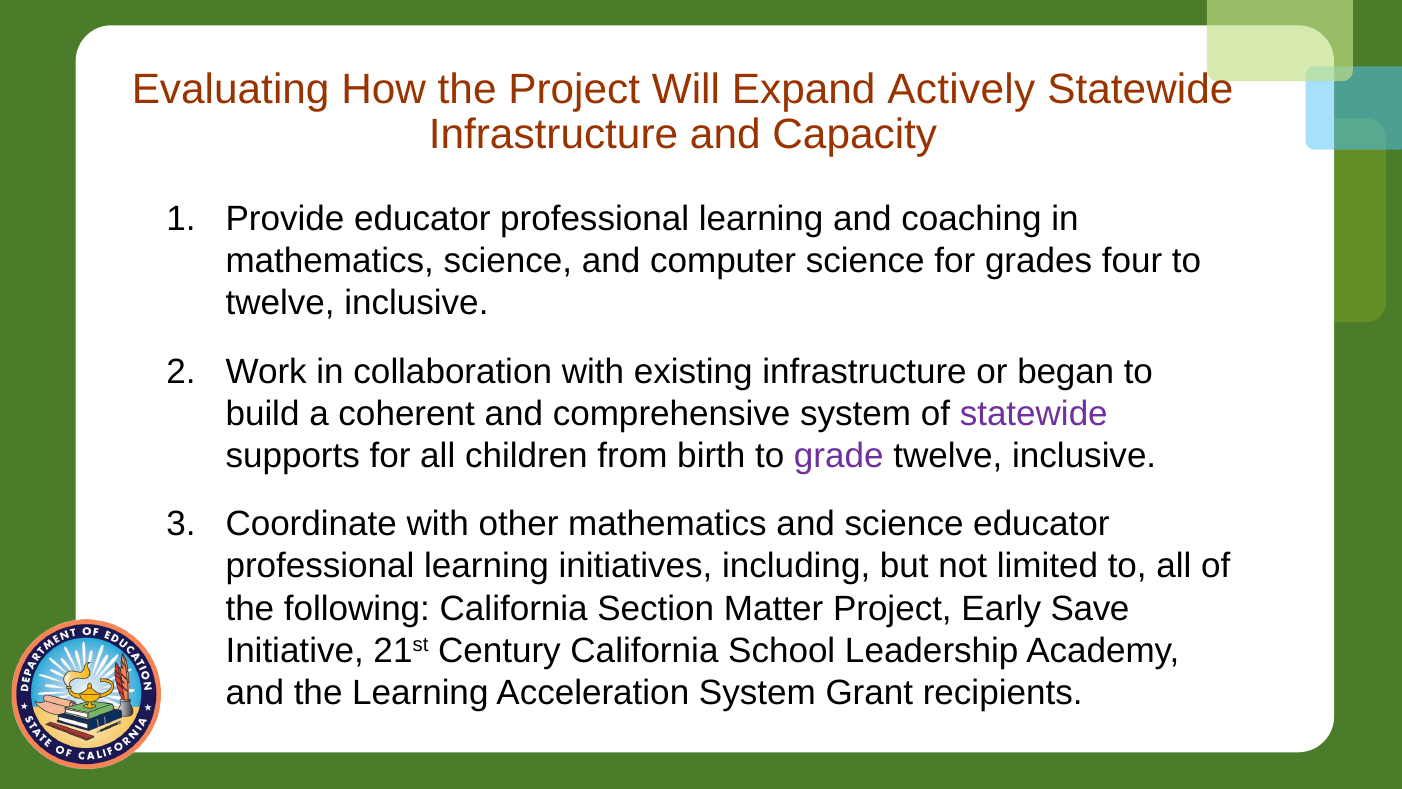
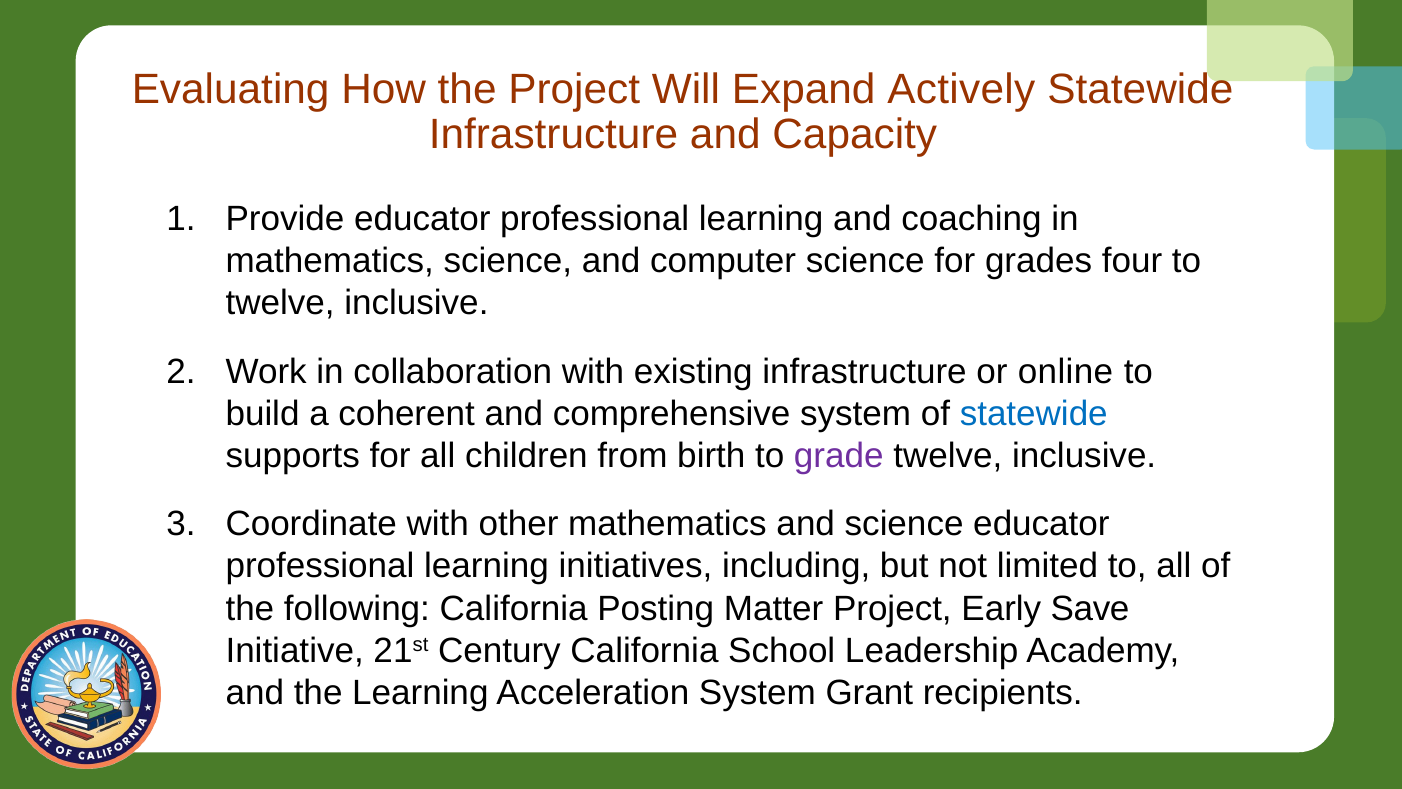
began: began -> online (1065, 372)
statewide colour: purple -> blue (1034, 414)
Section: Section -> Posting (656, 608)
